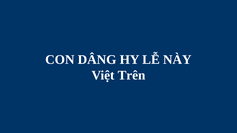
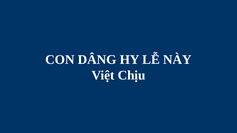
Trên: Trên -> Chịu (132, 75)
